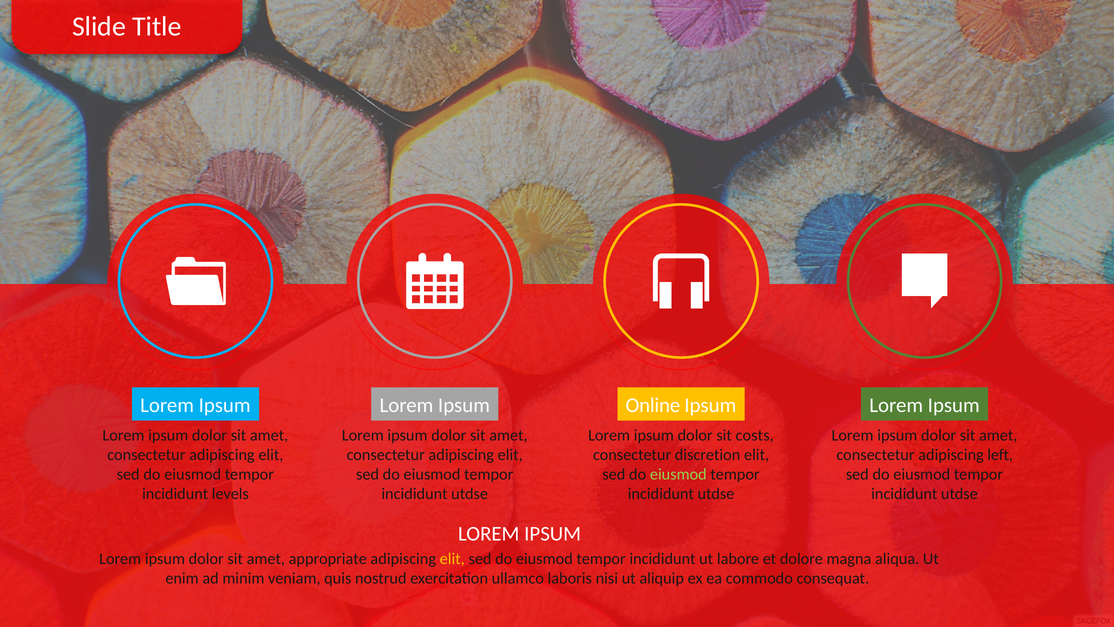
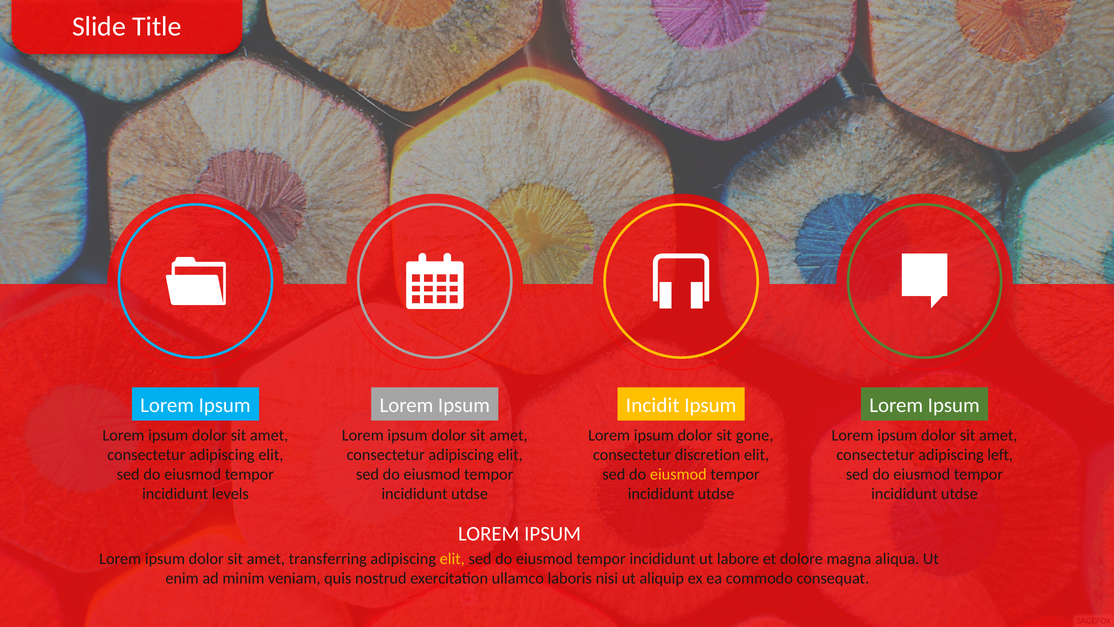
Online: Online -> Incidit (653, 405)
costs: costs -> gone (755, 435)
eiusmod colour: light green -> yellow (678, 474)
appropriate: appropriate -> transferring (328, 559)
